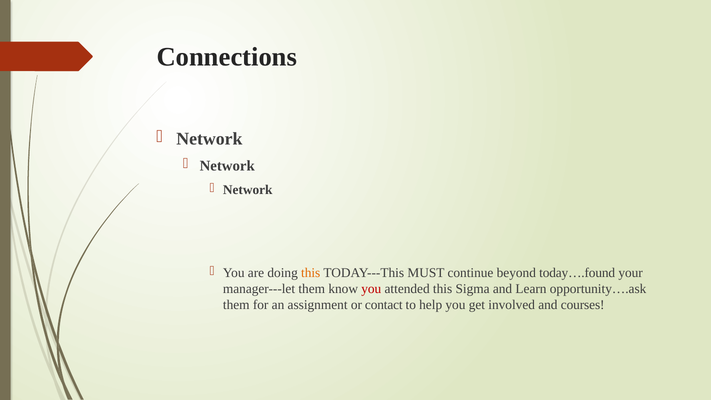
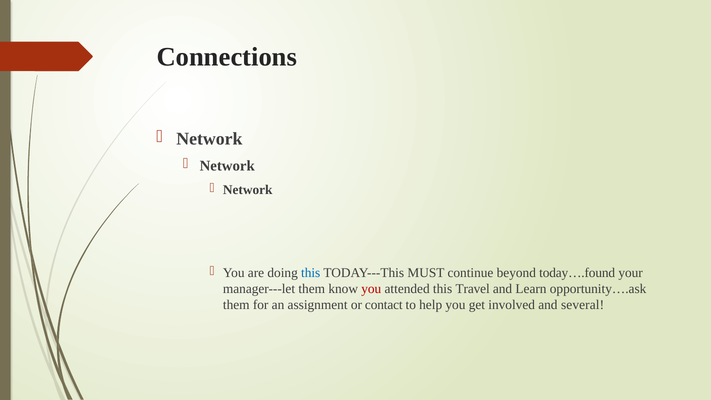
this colour: orange -> blue (311, 273)
Sigma: Sigma -> Travel (473, 289)
courses: courses -> several (583, 305)
